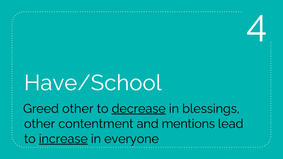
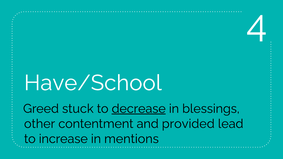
Greed other: other -> stuck (78, 109)
mentions: mentions -> provided (188, 124)
increase underline: present -> none (63, 139)
everyone: everyone -> mentions (131, 139)
